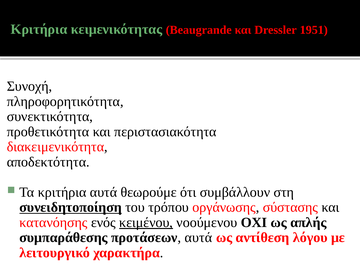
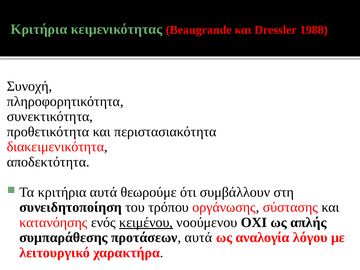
1951: 1951 -> 1988 (314, 30)
συνειδητοποίηση underline: present -> none (71, 207)
αντίθεση: αντίθεση -> αναλογία (263, 238)
